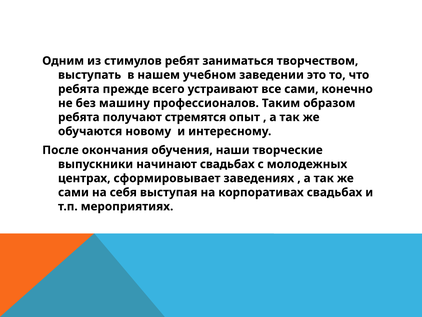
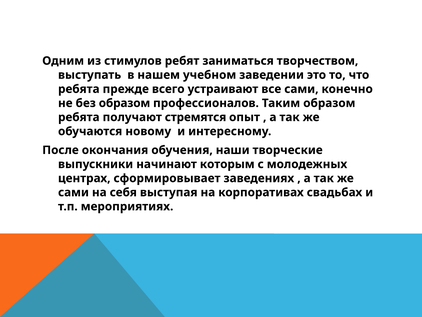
без машину: машину -> образом (125, 103)
начинают свадьбах: свадьбах -> которым (227, 164)
